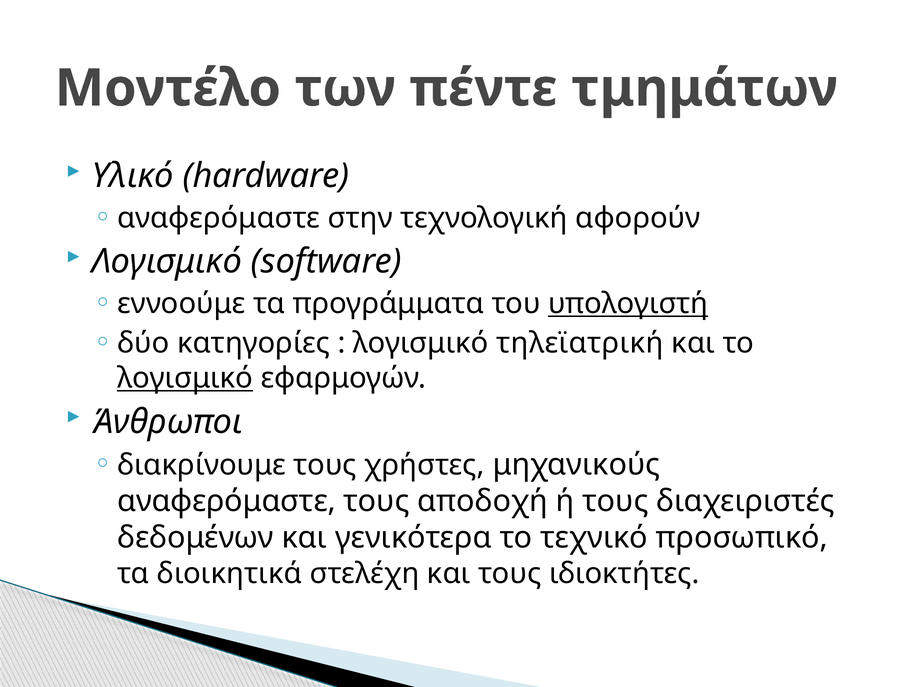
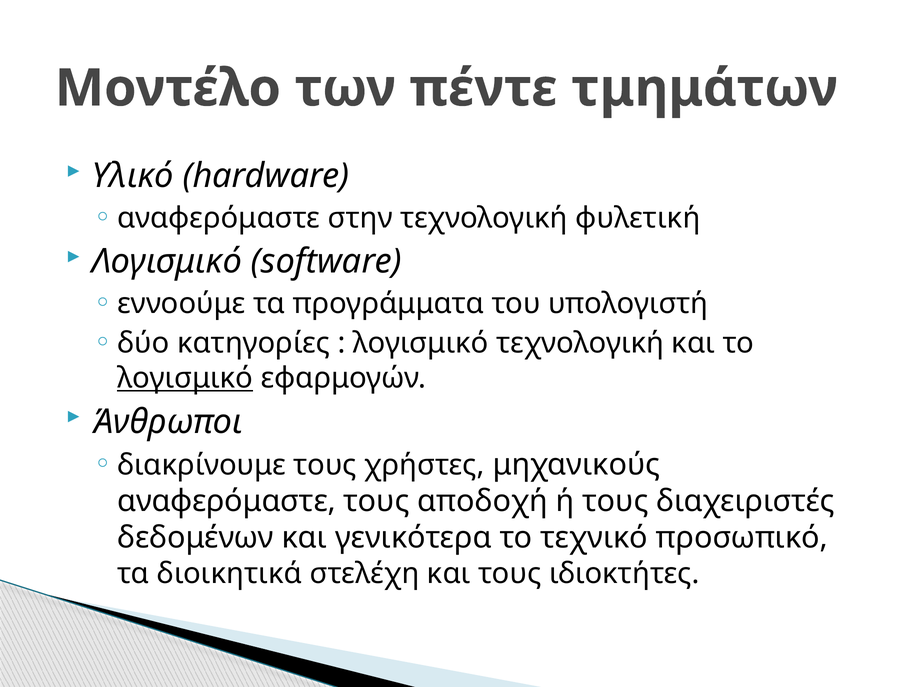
αφορούν: αφορούν -> φυλετική (638, 218)
υπολογιστή underline: present -> none (628, 304)
λογισμικό τηλεϊατρική: τηλεϊατρική -> τεχνολογική (580, 343)
